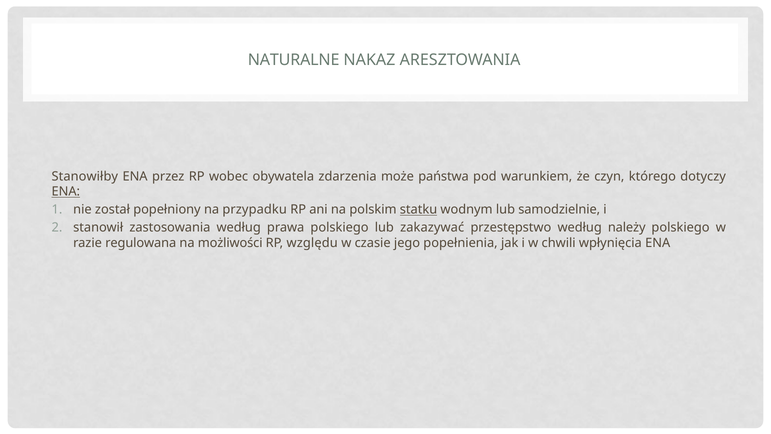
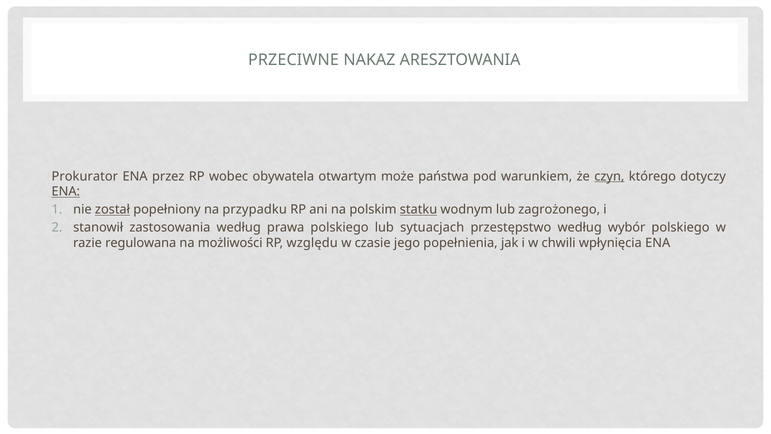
NATURALNE: NATURALNE -> PRZECIWNE (293, 60)
Stanowiłby: Stanowiłby -> Prokurator (85, 176)
zdarzenia: zdarzenia -> otwartym (348, 176)
czyn underline: none -> present (609, 176)
został underline: none -> present (112, 210)
samodzielnie: samodzielnie -> zagrożonego (559, 210)
zakazywać: zakazywać -> sytuacjach (432, 227)
należy: należy -> wybór (627, 227)
